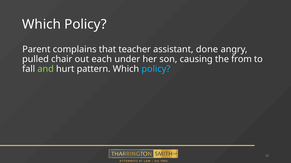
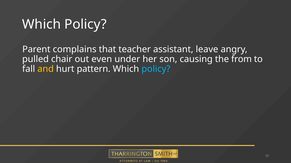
done: done -> leave (207, 50)
each: each -> even (102, 59)
and colour: light green -> yellow (46, 69)
